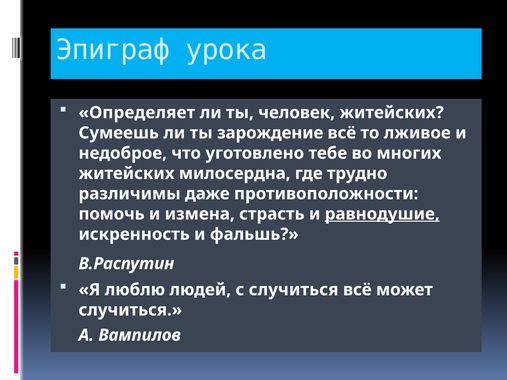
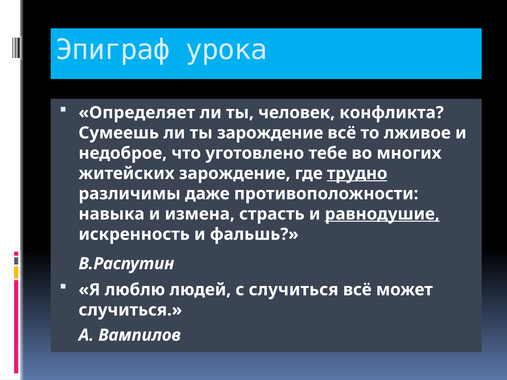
человек житейских: житейских -> конфликта (392, 113)
житейских милосердна: милосердна -> зарождение (235, 174)
трудно underline: none -> present (357, 174)
помочь: помочь -> навыка (112, 214)
